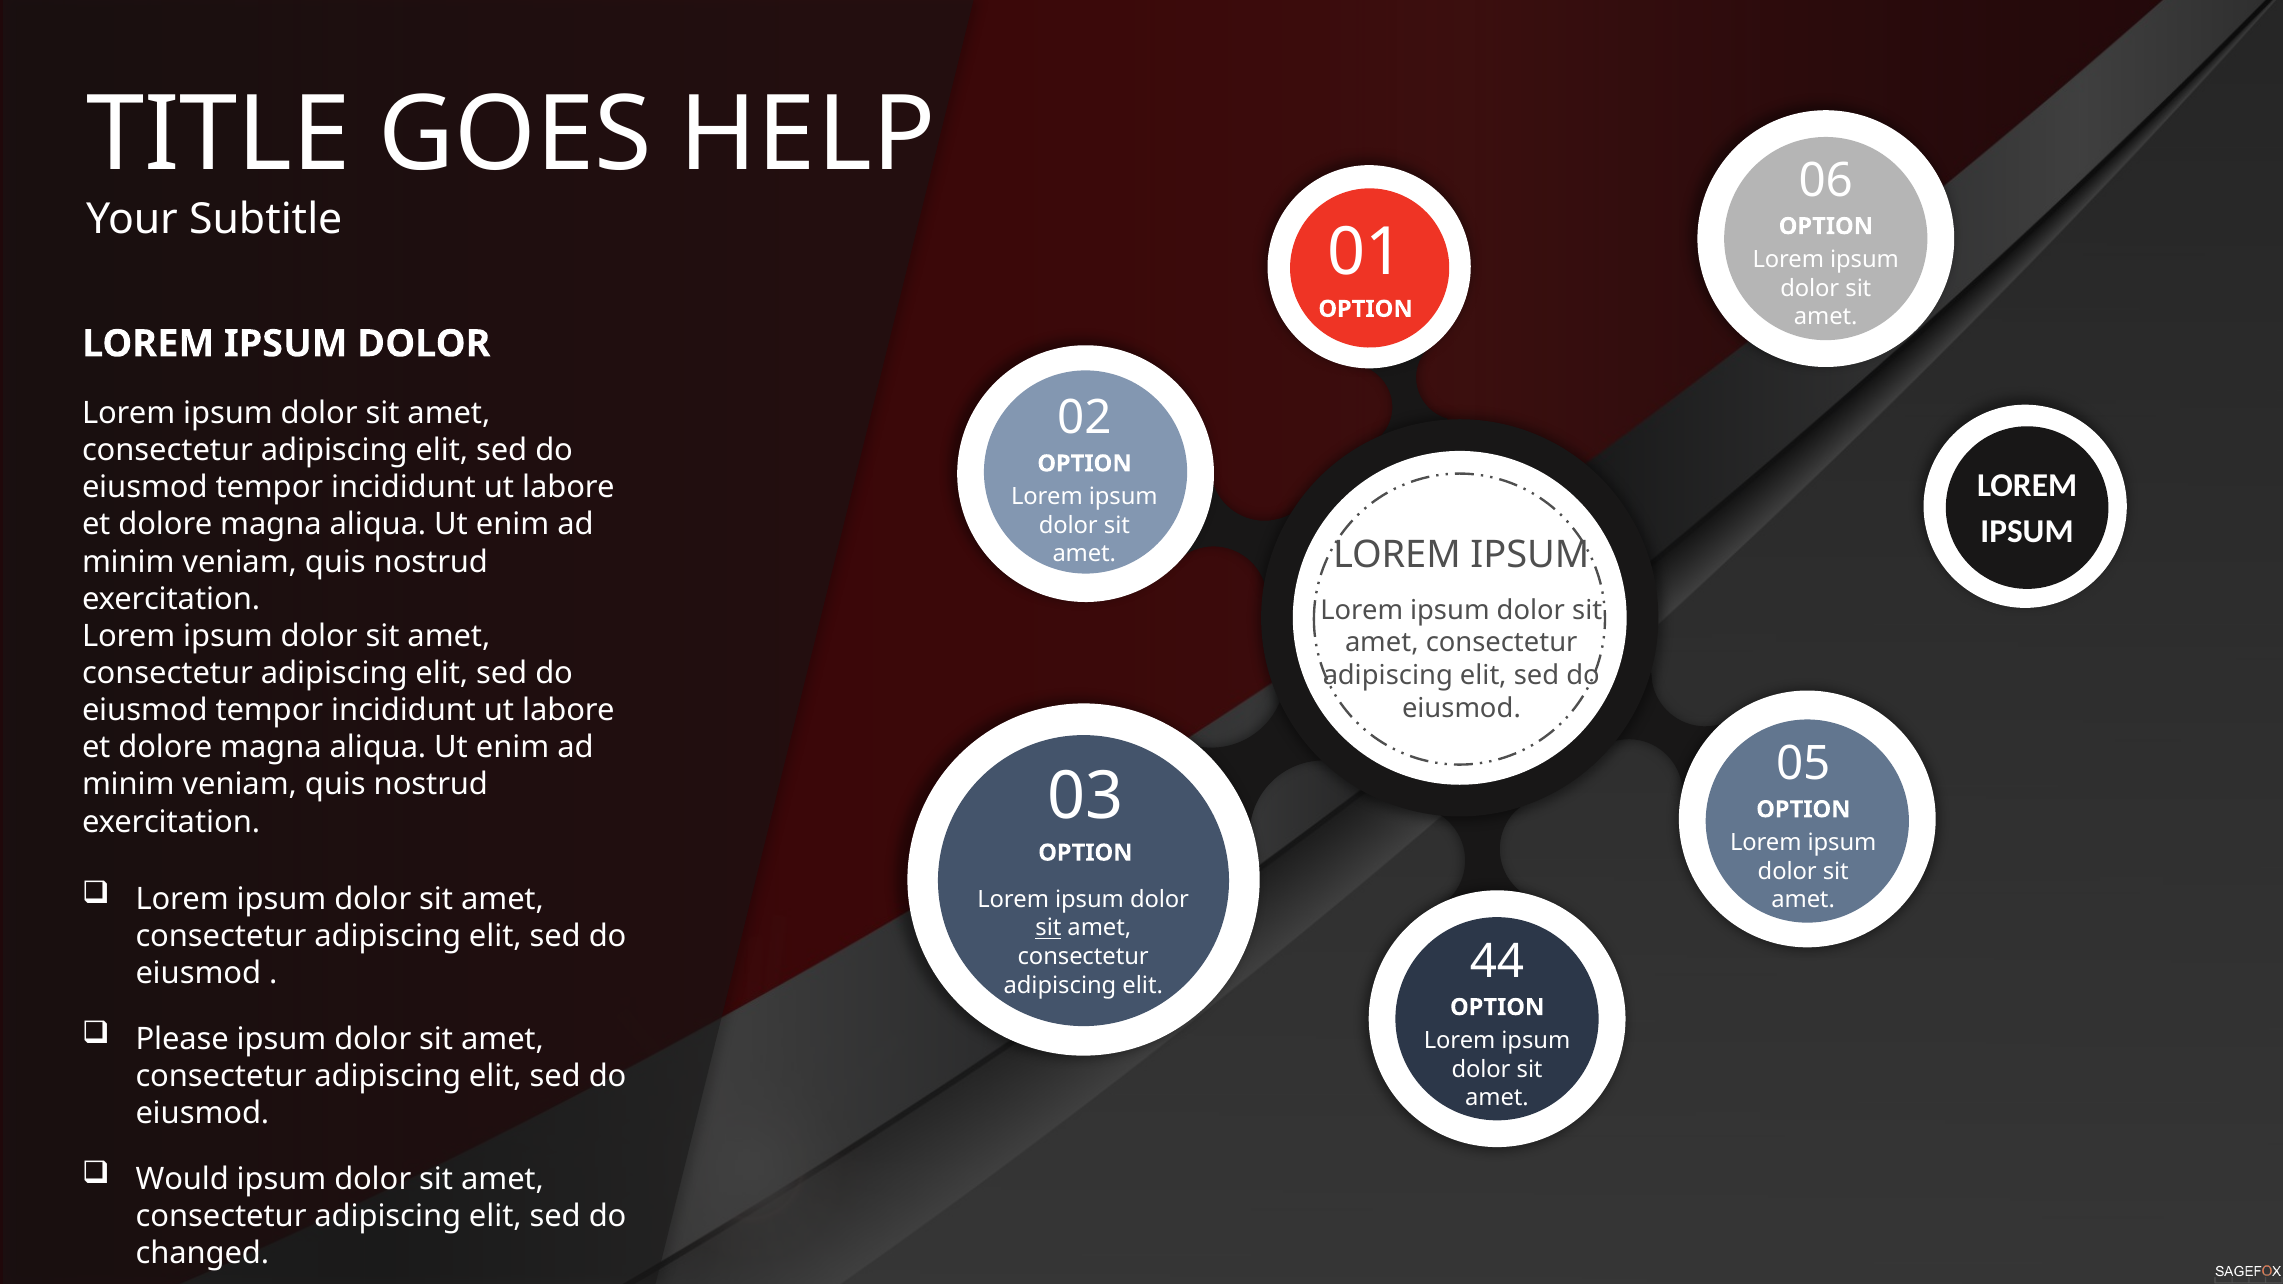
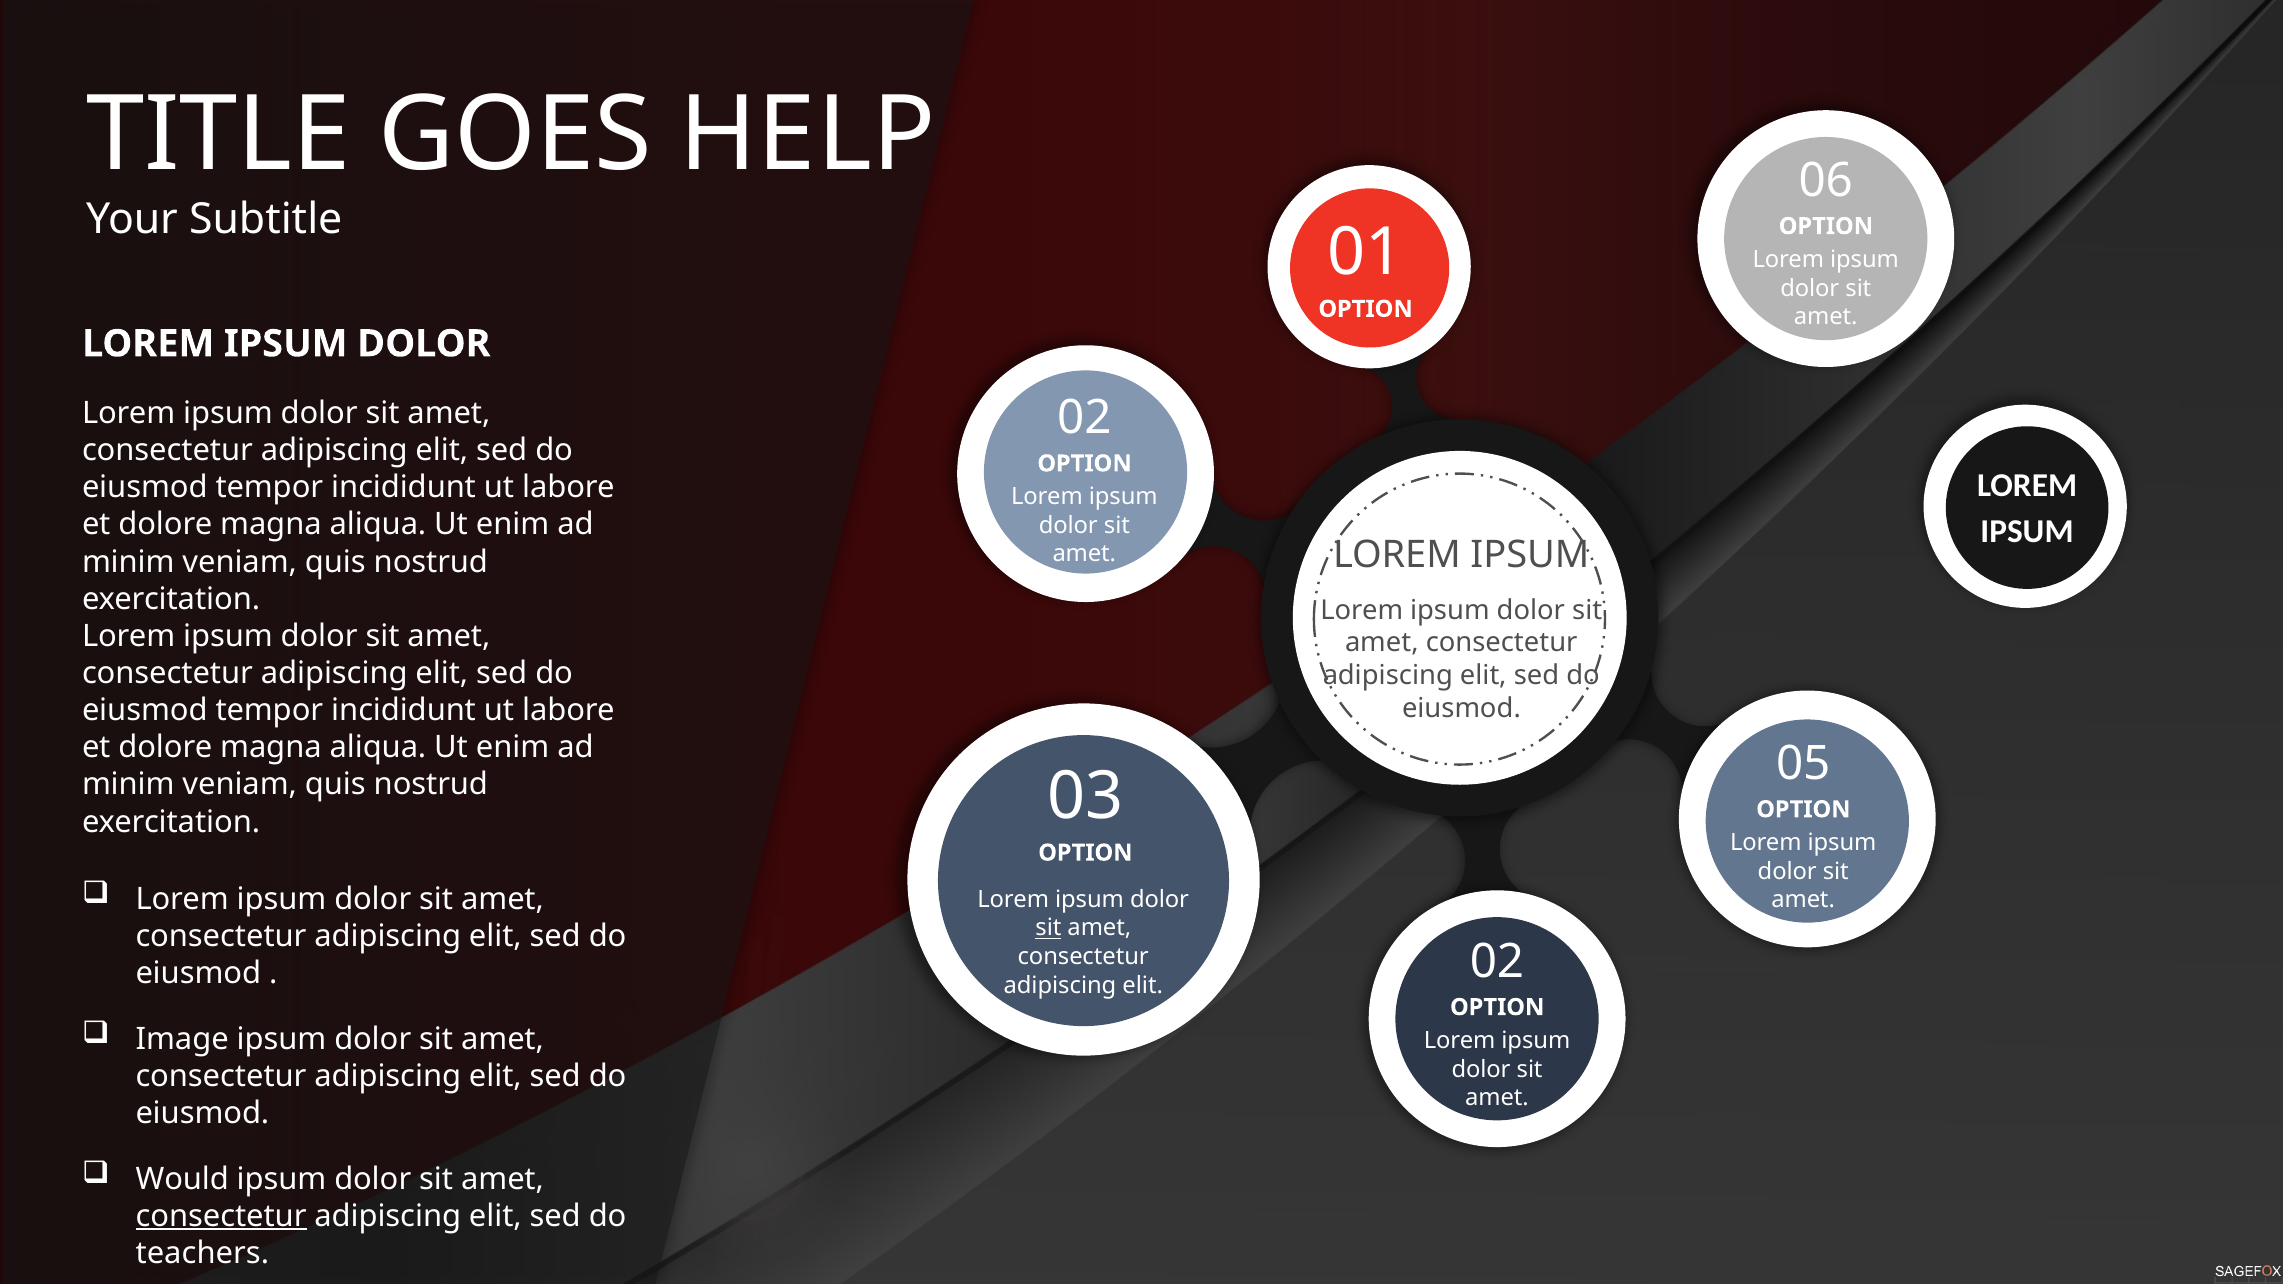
elit 44: 44 -> 02 (1497, 961)
Please: Please -> Image (182, 1039)
consectetur underline: none -> present (221, 1216)
changed: changed -> teachers (202, 1253)
